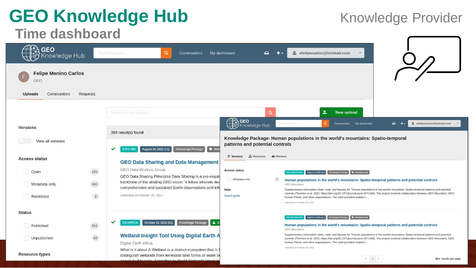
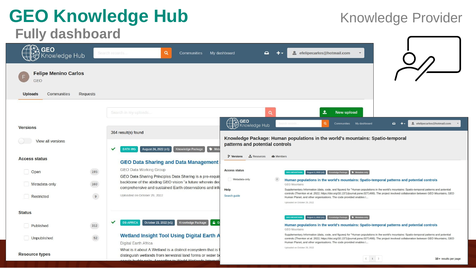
Time: Time -> Fully (31, 34)
